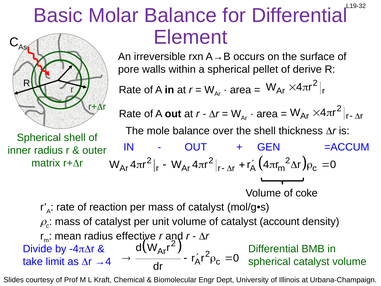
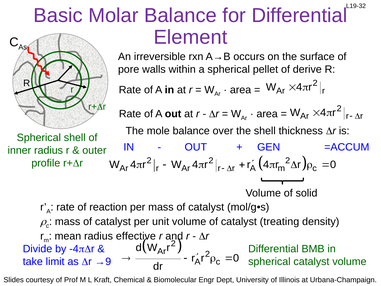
matrix: matrix -> profile (46, 163)
coke: coke -> solid (307, 193)
account: account -> treating (280, 221)
→4: →4 -> →9 (103, 261)
